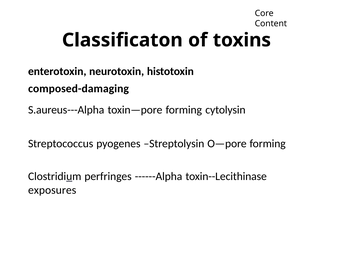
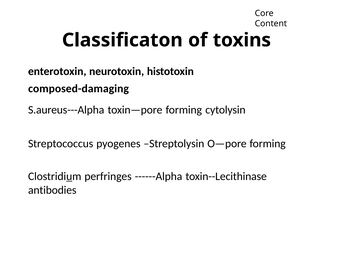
exposures: exposures -> antibodies (52, 190)
